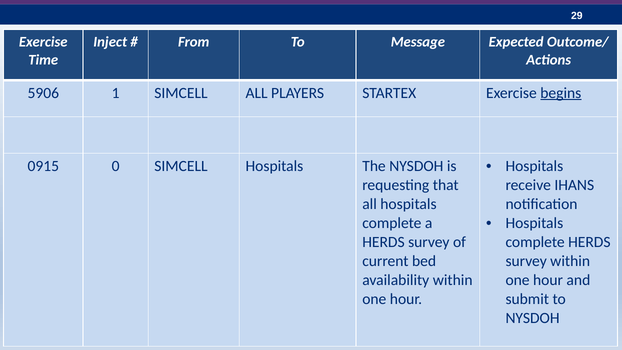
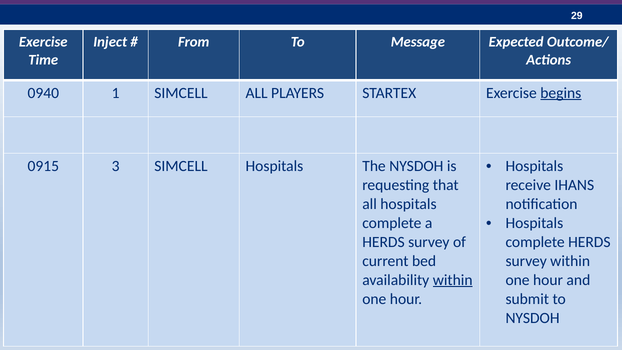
5906: 5906 -> 0940 (43, 93)
0: 0 -> 3 (116, 166)
within underline: none -> present (453, 280)
